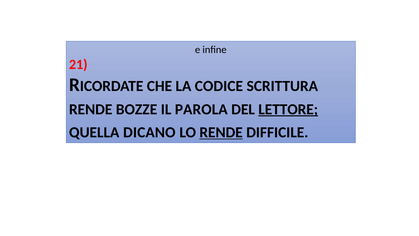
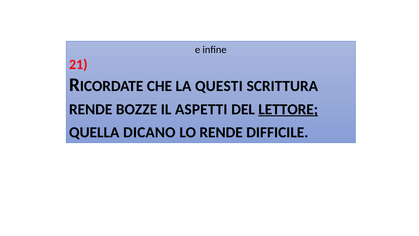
CODICE: CODICE -> QUESTI (219, 86)
PAROLA: PAROLA -> ASPETTI (201, 109)
RENDE underline: present -> none (221, 132)
